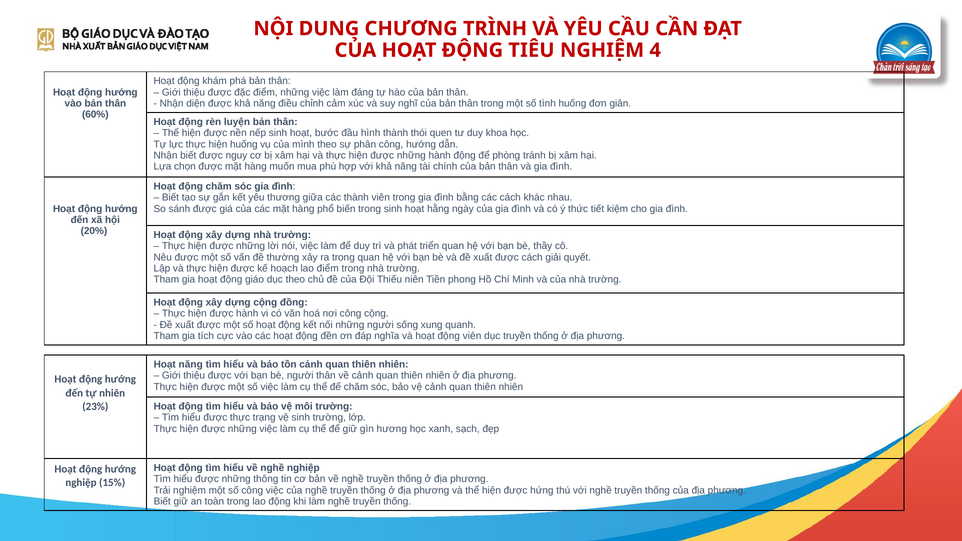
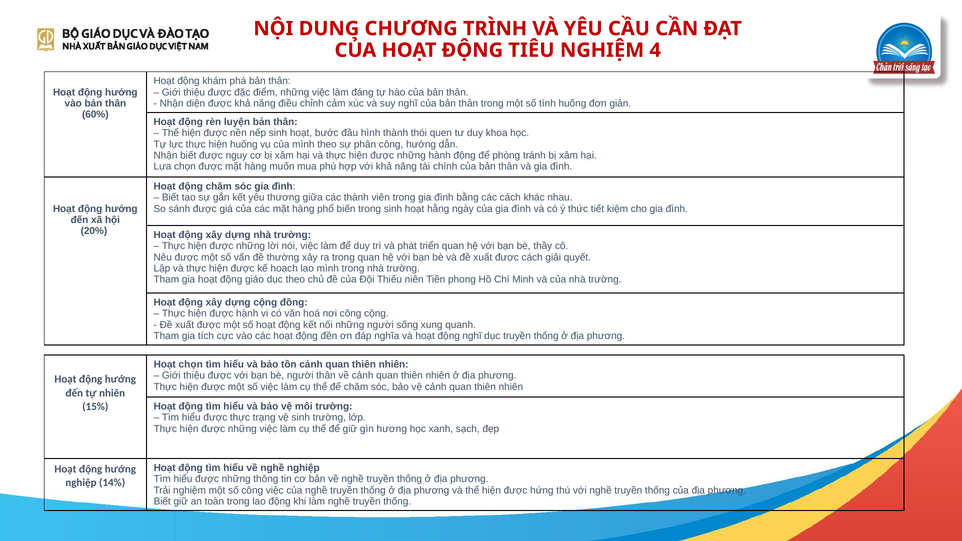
lao điểm: điểm -> mình (328, 269)
động viên: viên -> nghĩ (472, 336)
Hoạt năng: năng -> chọn (191, 365)
23%: 23% -> 15% (95, 407)
15%: 15% -> 14% (112, 483)
